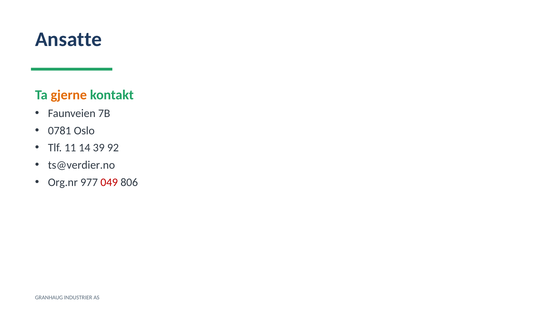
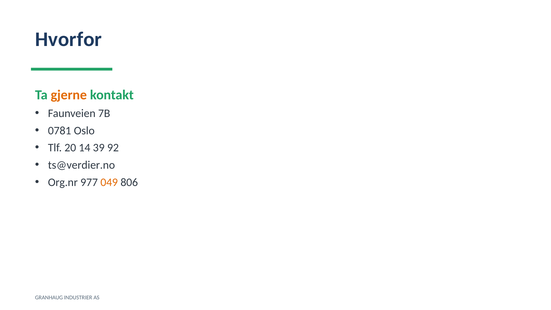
Ansatte: Ansatte -> Hvorfor (69, 39)
11: 11 -> 20 (70, 148)
049 colour: red -> orange (109, 182)
